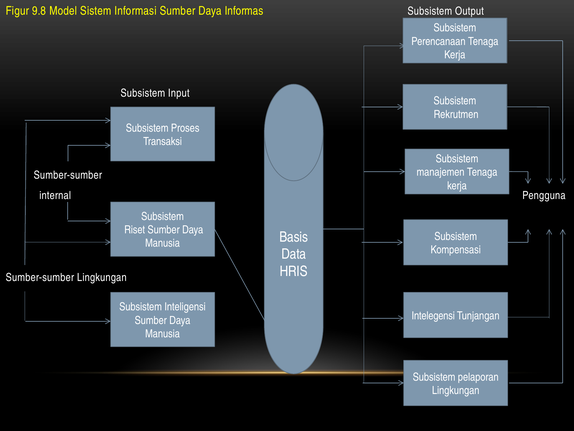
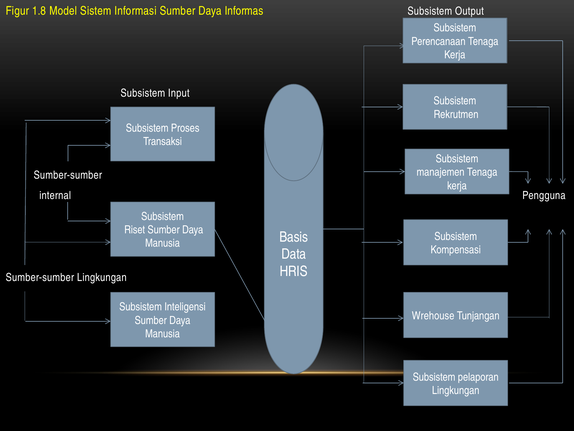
9.8: 9.8 -> 1.8 (39, 11)
Intelegensi: Intelegensi -> Wrehouse (433, 315)
